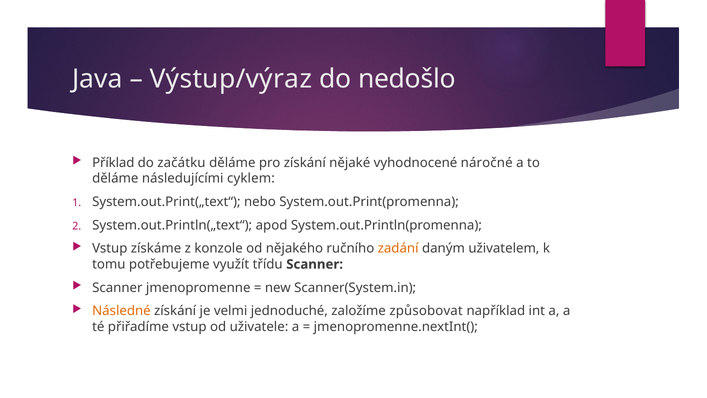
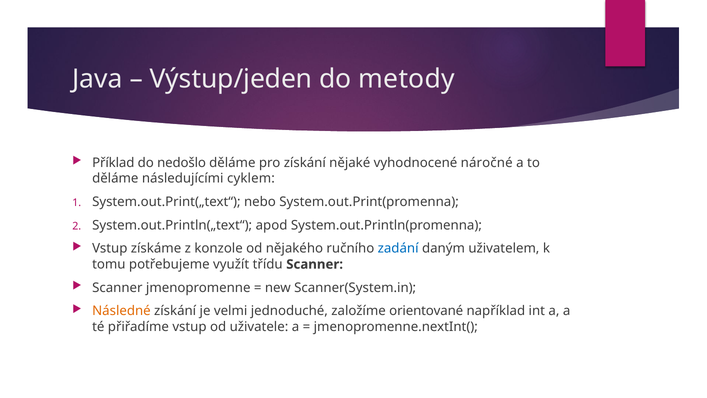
Výstup/výraz: Výstup/výraz -> Výstup/jeden (231, 79)
nedošlo: nedošlo -> metody (407, 79)
začátku: začátku -> nedošlo (182, 163)
zadání colour: orange -> blue (398, 248)
způsobovat: způsobovat -> orientované (426, 311)
